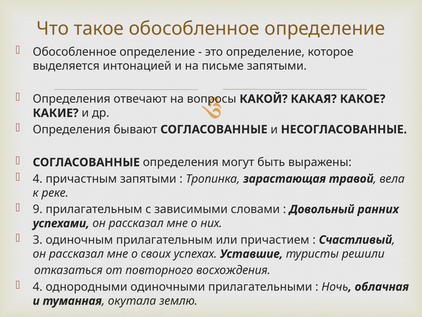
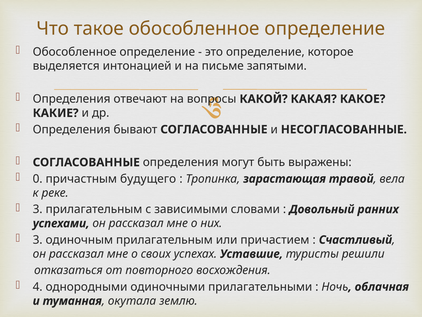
4: 4 -> 0 (38, 179)
причастным запятыми: запятыми -> будущего (148, 179)
9: 9 -> 3 (38, 209)
